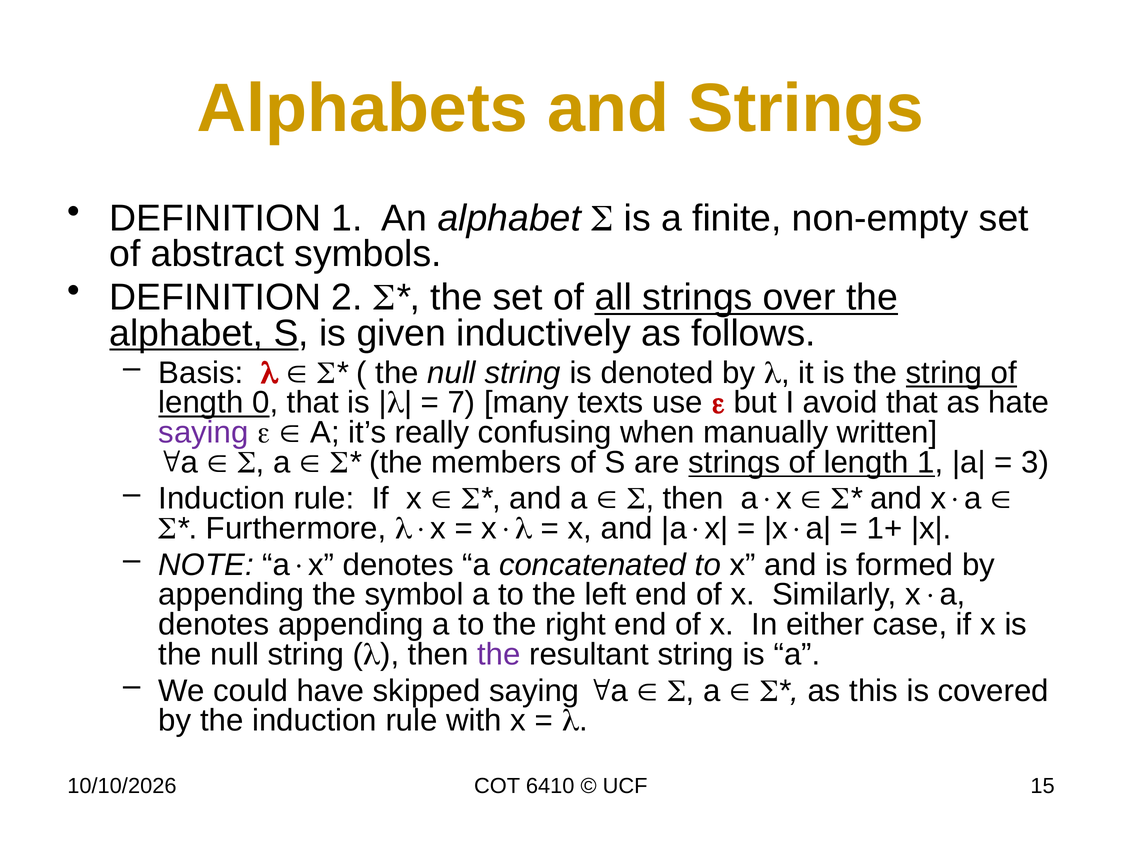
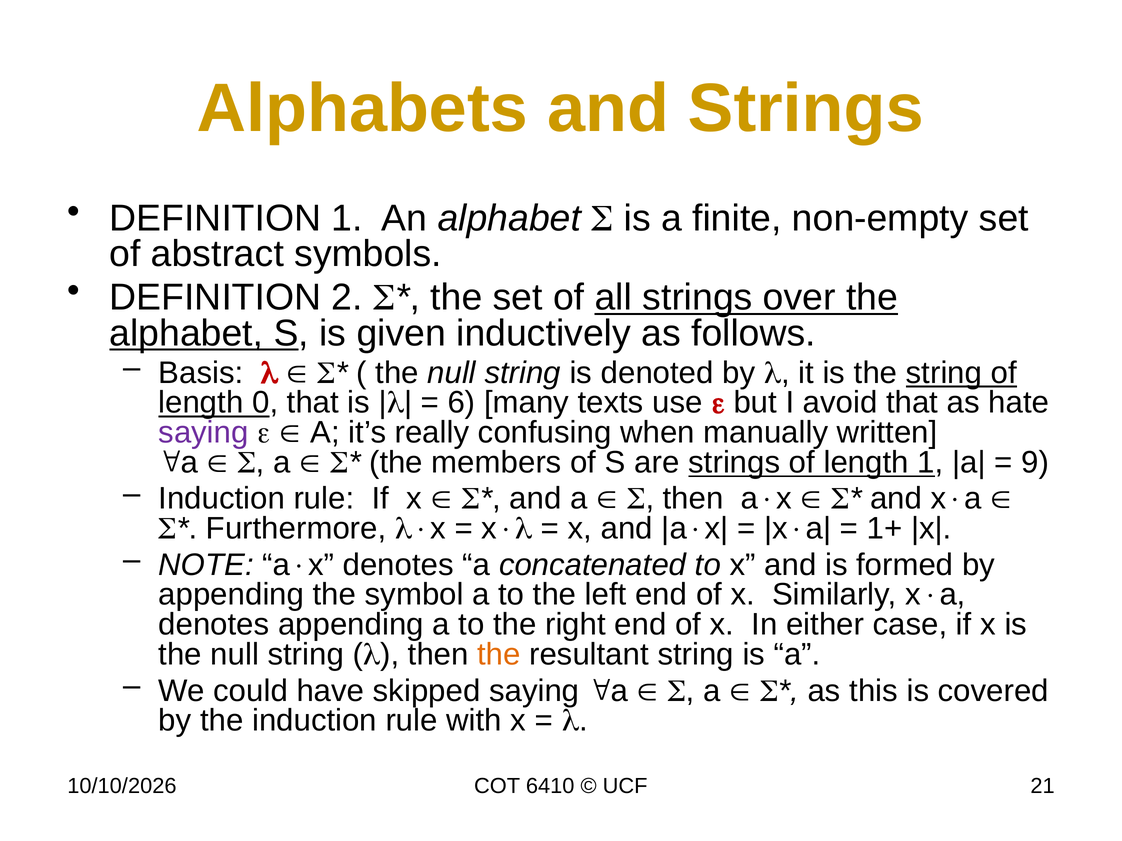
7: 7 -> 6 (461, 403)
3: 3 -> 9 (1035, 463)
the colour: purple -> orange (499, 655)
15: 15 -> 21 (1043, 787)
